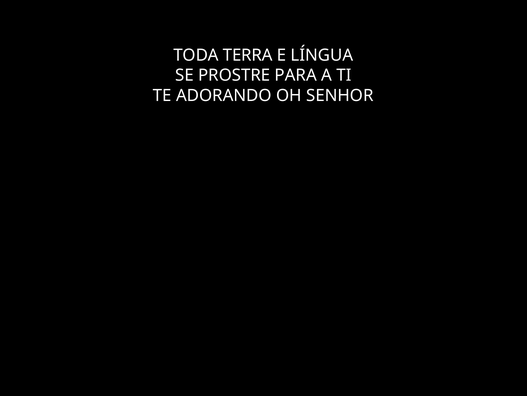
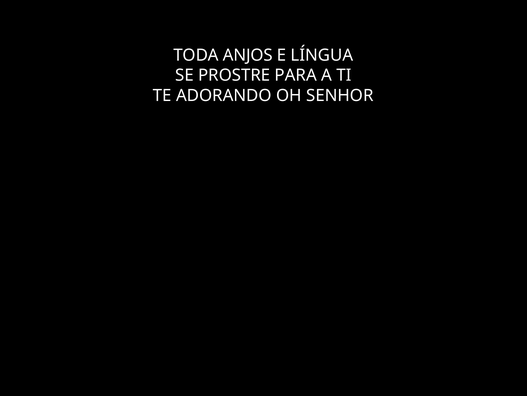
TERRA: TERRA -> ANJOS (248, 55)
